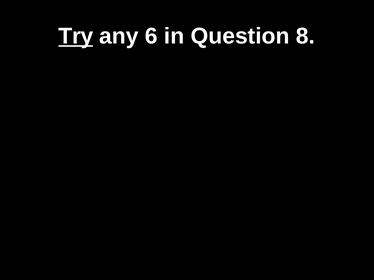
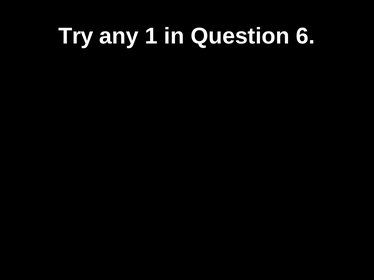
Try underline: present -> none (76, 36)
6: 6 -> 1 (151, 36)
8: 8 -> 6 (305, 36)
